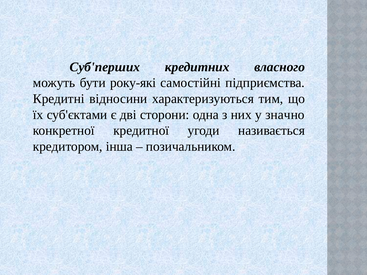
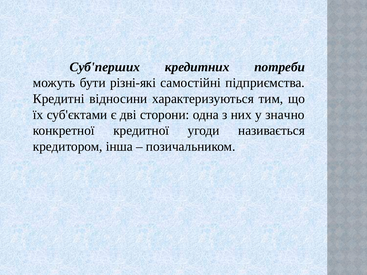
власного: власного -> потреби (280, 67)
року-які: року-які -> різні-які (133, 83)
